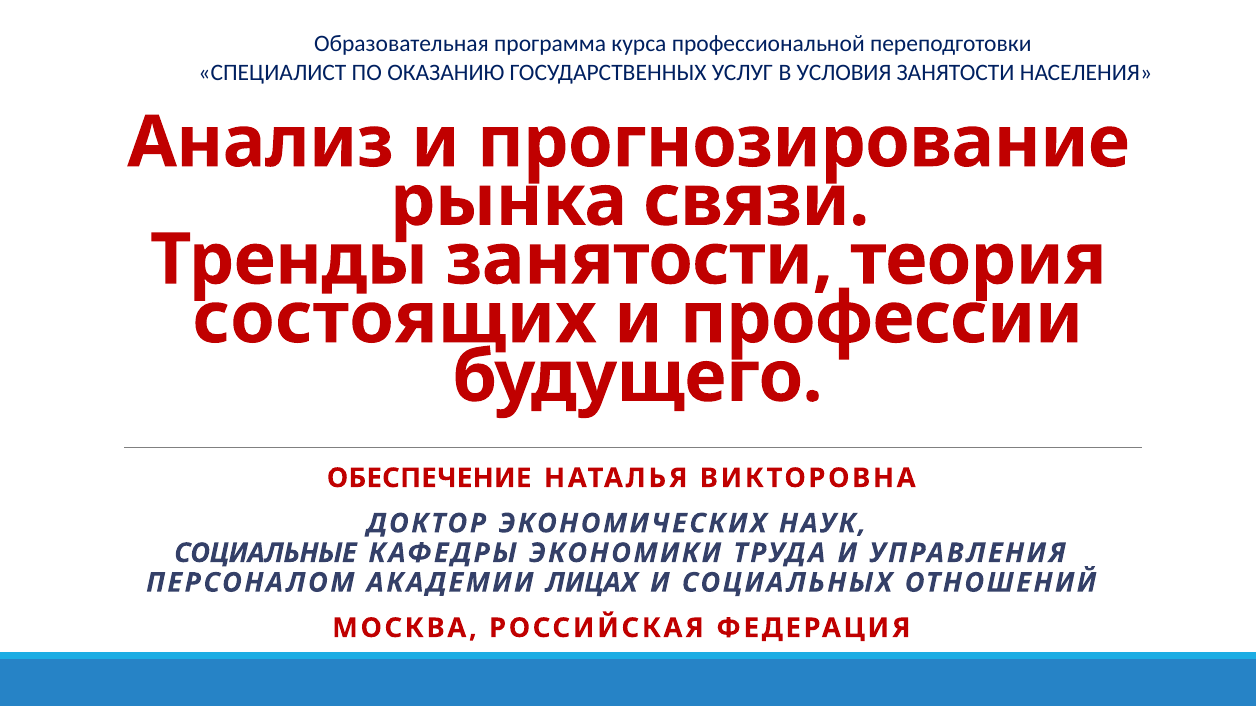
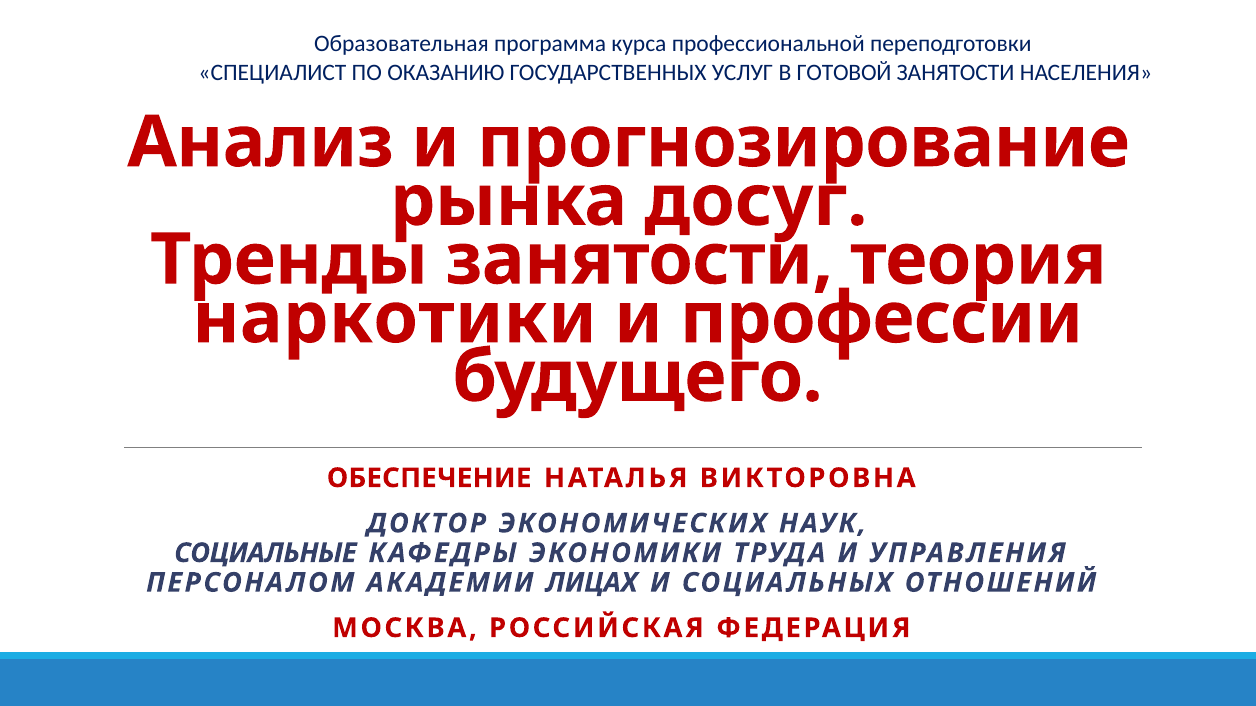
УСЛОВИЯ: УСЛОВИЯ -> ГОТОВОЙ (844, 72)
связи: связи -> досуг (756, 201)
состоящих: состоящих -> наркотики (394, 319)
